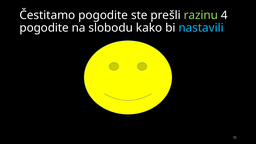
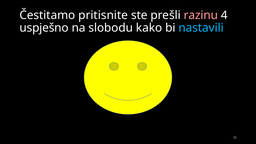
Čestitamo pogodite: pogodite -> pritisnite (103, 15)
razinu colour: light green -> pink (201, 15)
pogodite: pogodite -> uspješno (44, 28)
